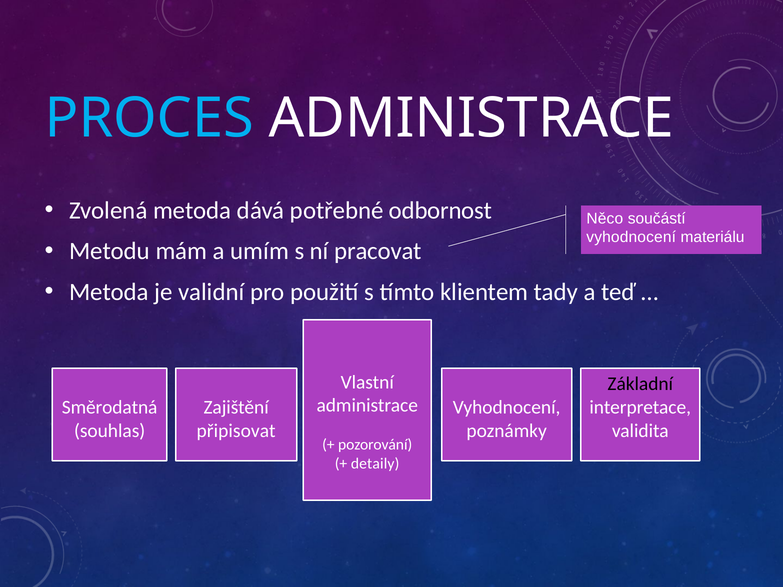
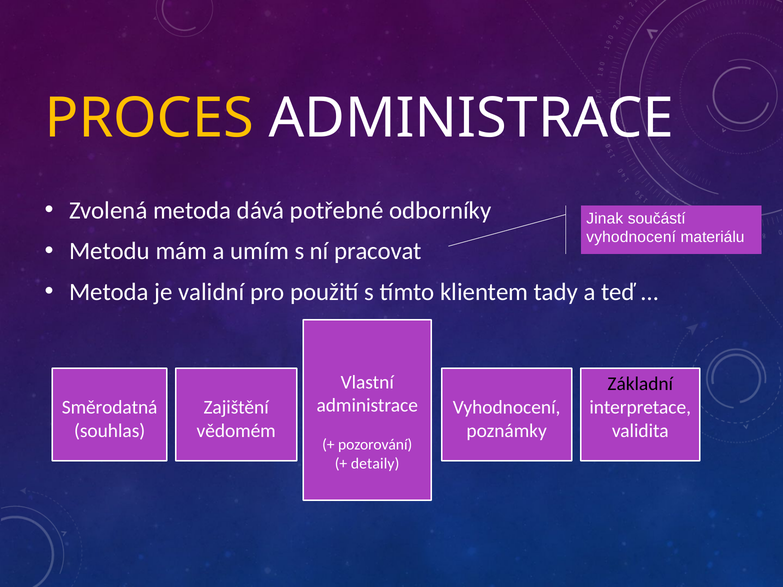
PROCES colour: light blue -> yellow (149, 118)
odbornost: odbornost -> odborníky (440, 211)
Něco: Něco -> Jinak (605, 219)
připisovat: připisovat -> vědomém (236, 431)
